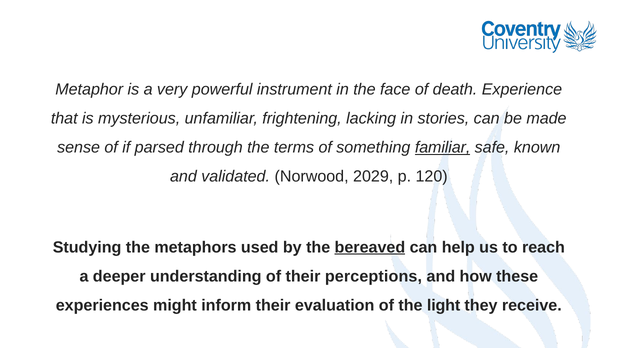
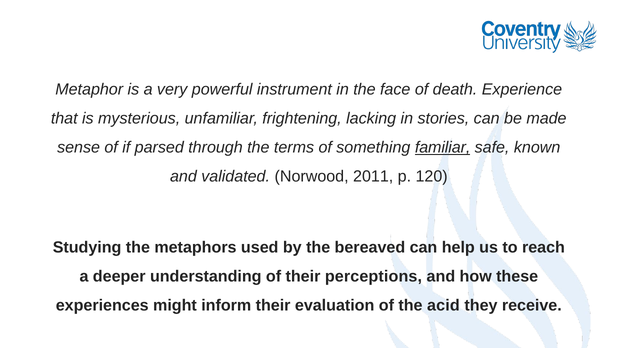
2029: 2029 -> 2011 (373, 176)
bereaved underline: present -> none (370, 247)
light: light -> acid (443, 305)
